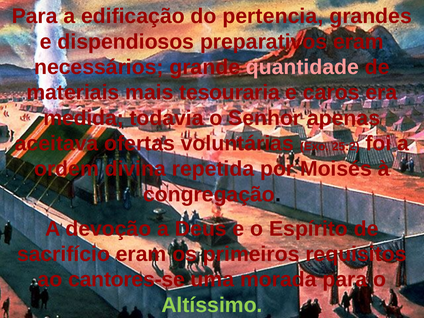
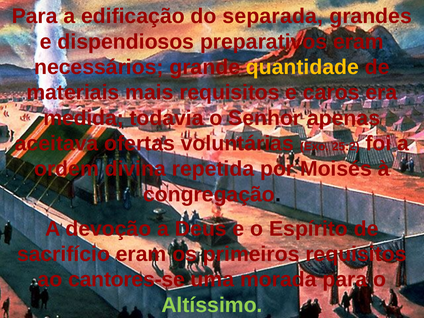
pertencia: pertencia -> separada (273, 16)
quantidade colour: pink -> yellow (302, 67)
mais tesouraria: tesouraria -> requisitos (229, 93)
